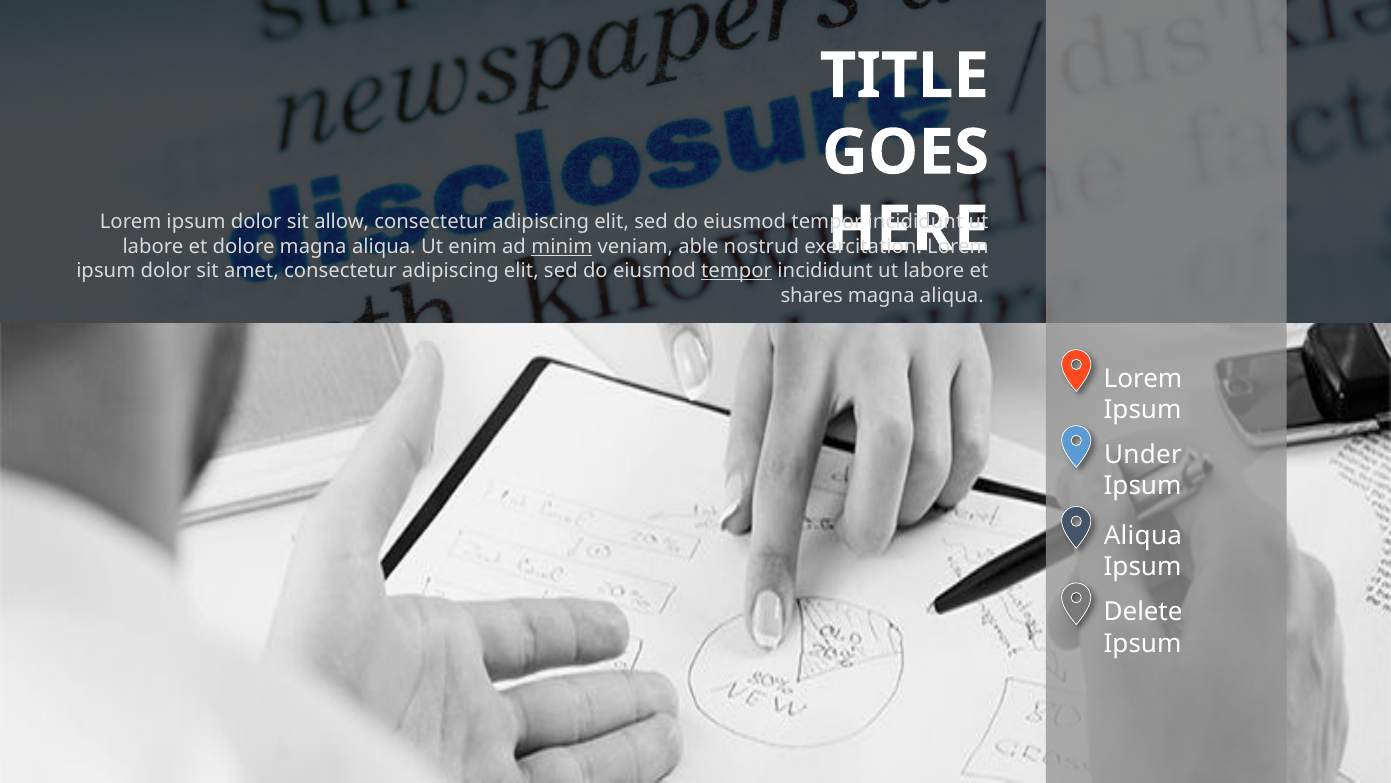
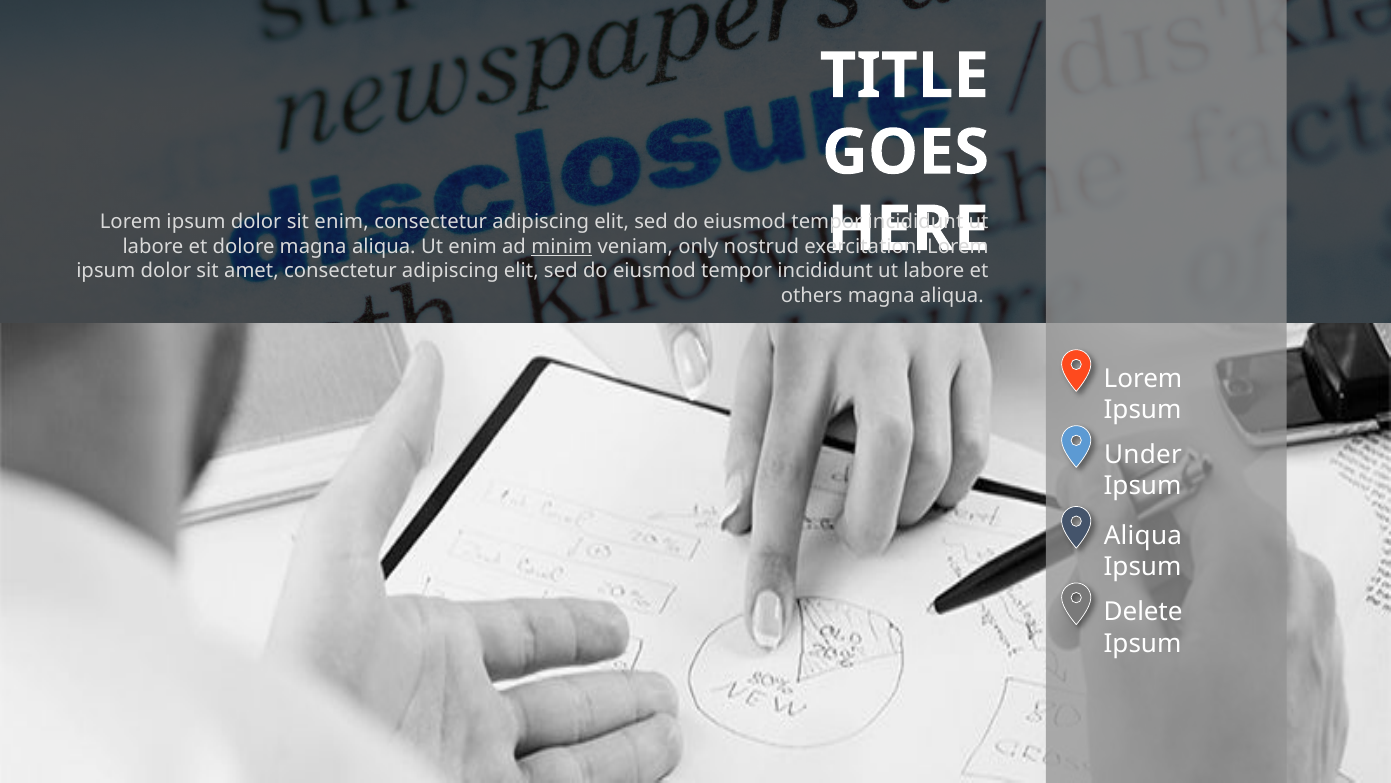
sit allow: allow -> enim (342, 222)
able: able -> only (698, 246)
tempor underline: present -> none (737, 271)
shares: shares -> others (812, 295)
